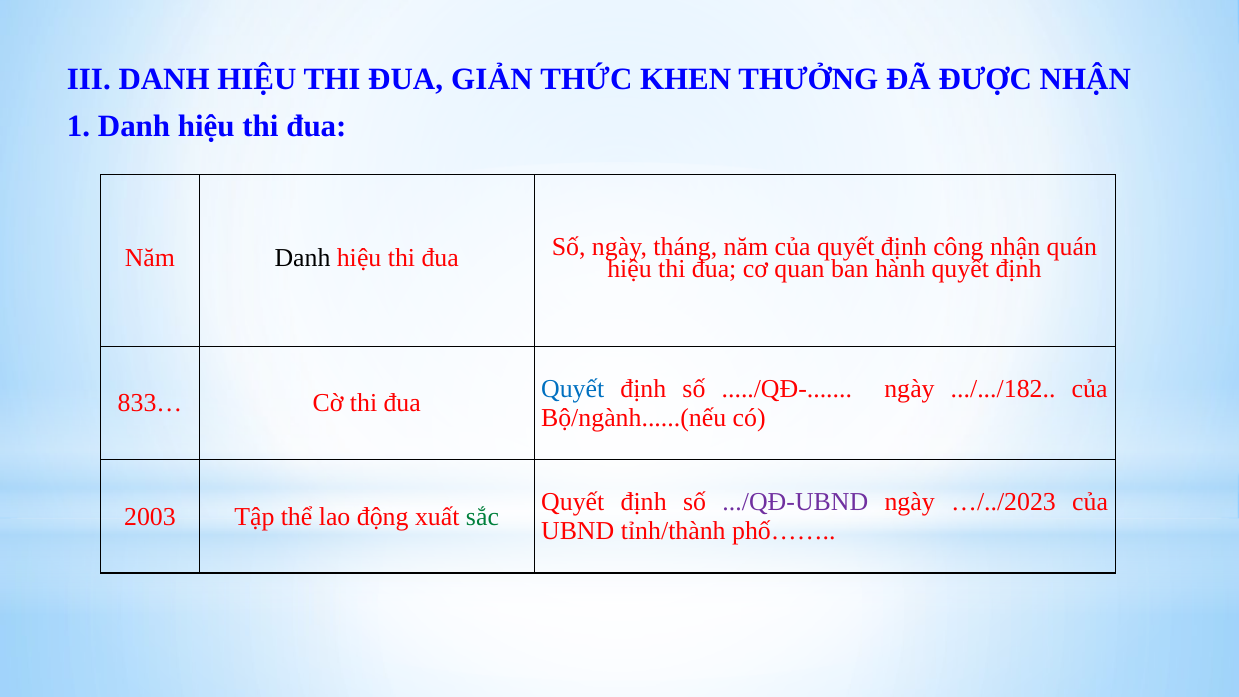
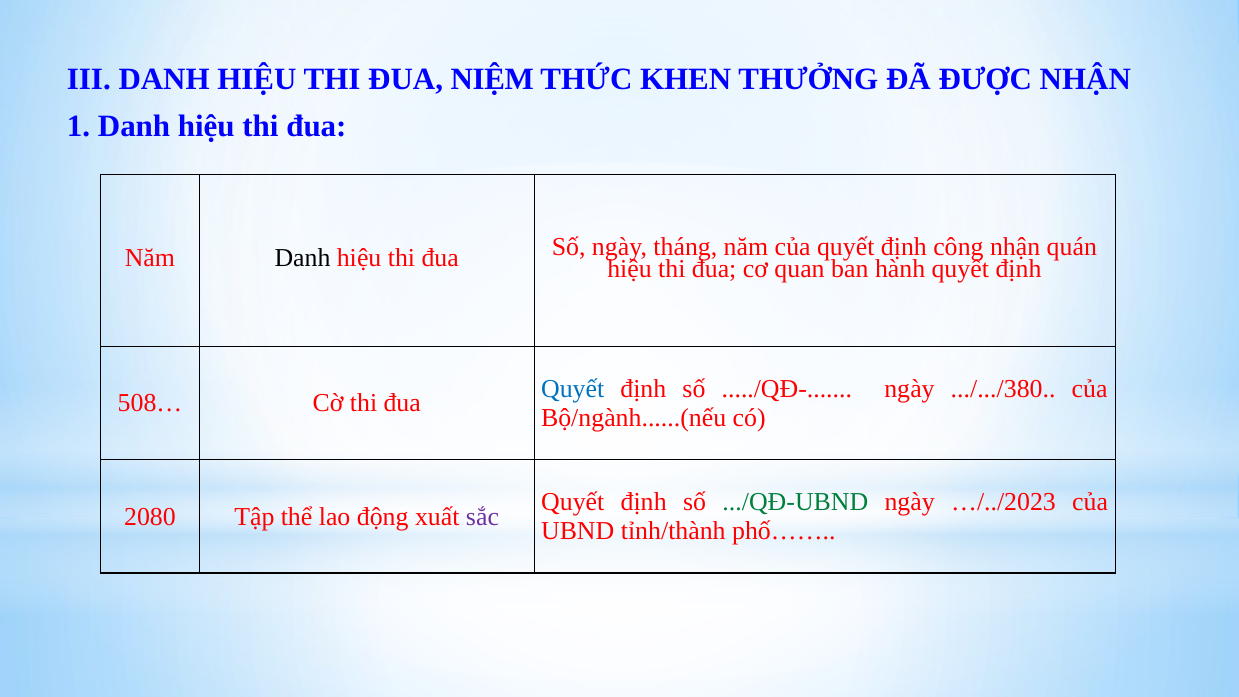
GIẢN: GIẢN -> NIỆM (492, 80)
.../.../182: .../.../182 -> .../.../380 (1003, 389)
833…: 833… -> 508… (150, 403)
.../QĐ-UBND colour: purple -> green (795, 502)
2003: 2003 -> 2080 (150, 517)
sắc colour: green -> purple (482, 517)
